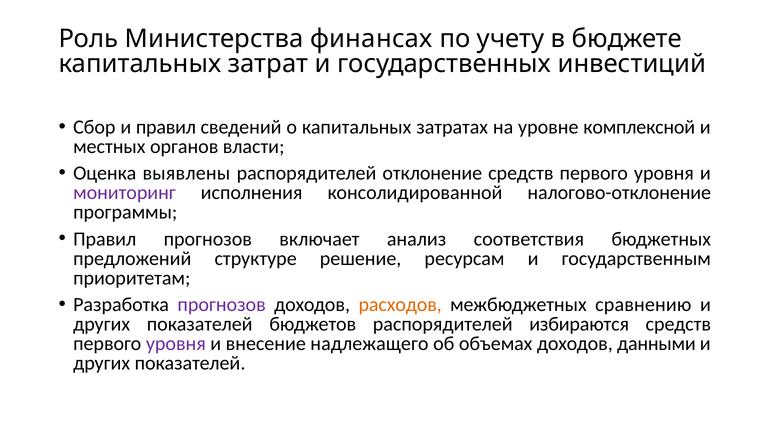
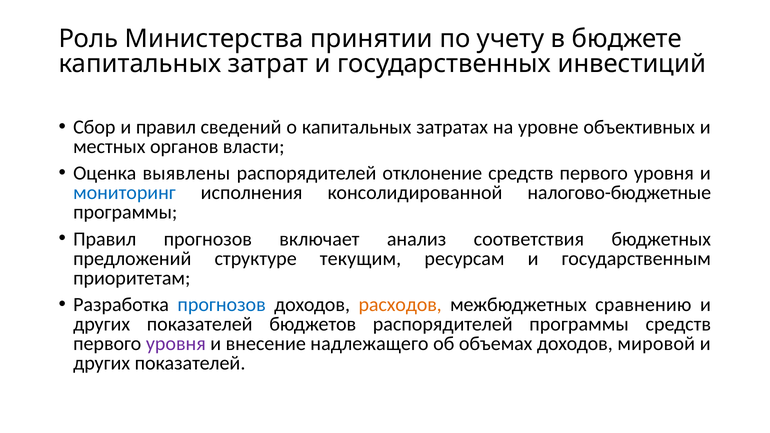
финансах: финансах -> принятии (371, 39)
комплексной: комплексной -> объективных (639, 127)
мониторинг colour: purple -> blue (124, 193)
налогово-отклонение: налогово-отклонение -> налогово-бюджетные (619, 193)
решение: решение -> текущим (361, 258)
прогнозов colour: purple -> blue (222, 305)
распорядителей избираются: избираются -> программы (579, 324)
данными: данными -> мировой (656, 344)
